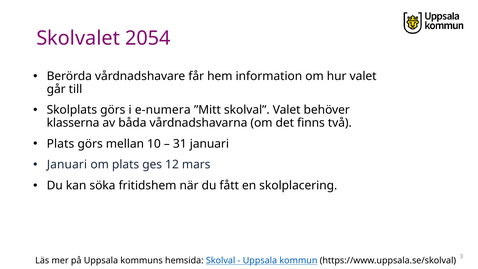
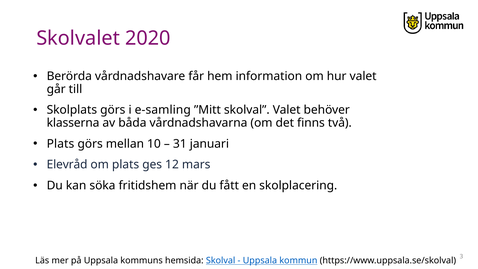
2054: 2054 -> 2020 (148, 38)
e-numera: e-numera -> e-samling (163, 110)
Januari: Januari -> Elevråd (67, 165)
